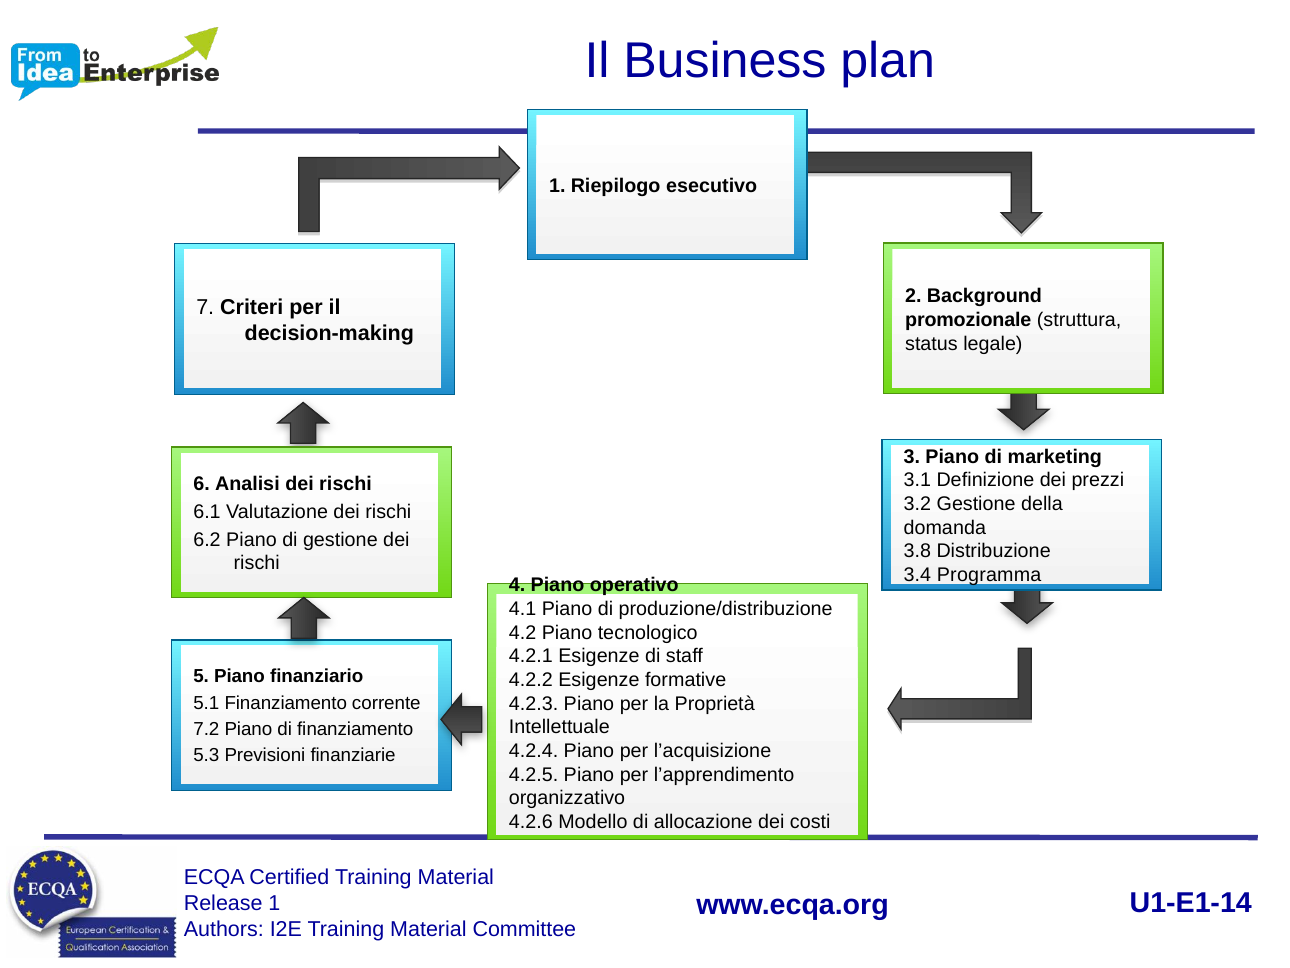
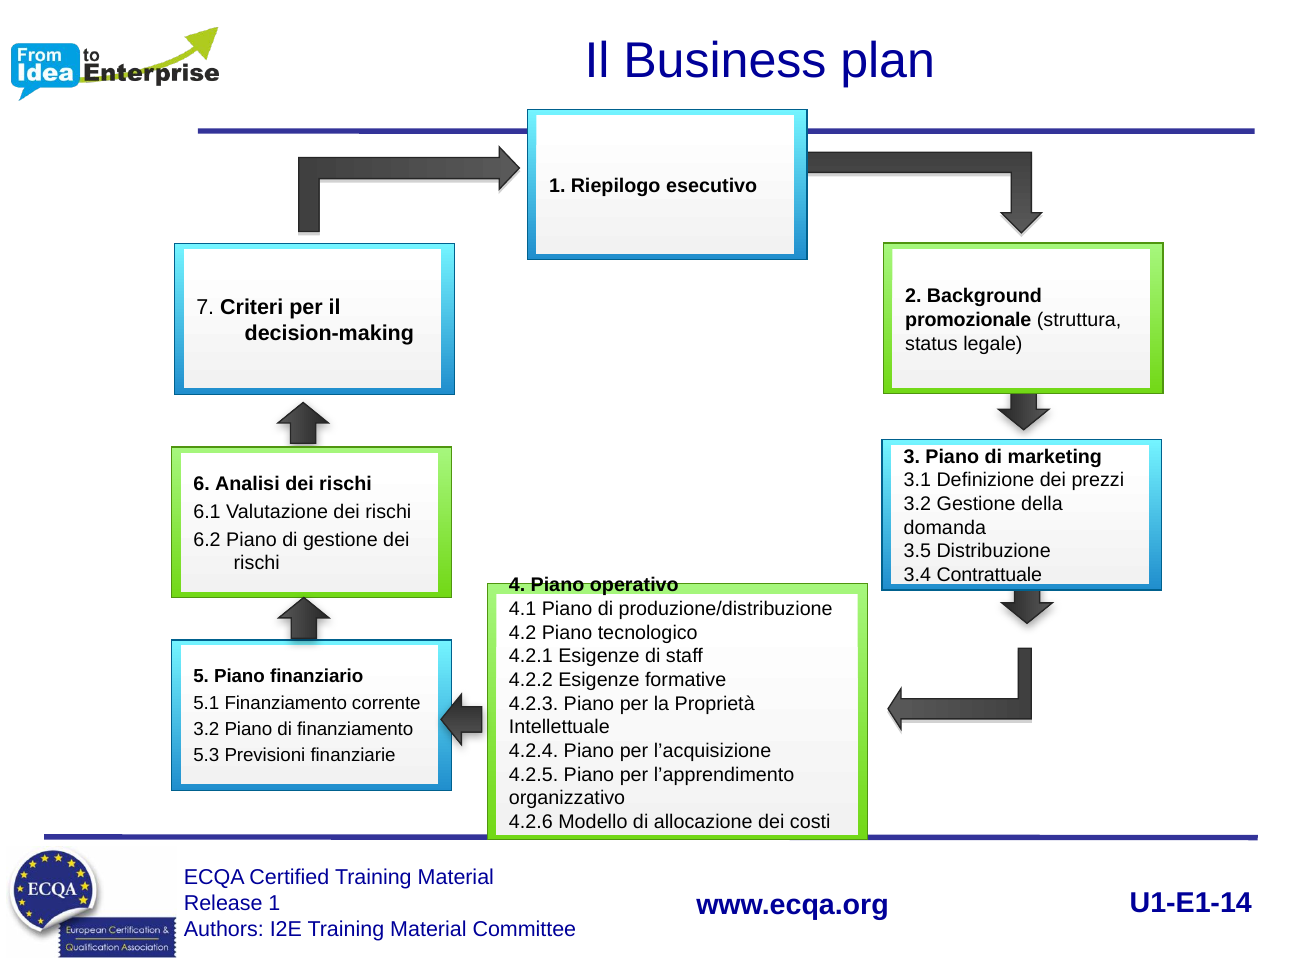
3.8: 3.8 -> 3.5 (917, 551)
Programma: Programma -> Contrattuale (989, 575)
7.2: 7.2 -> 3.2 (206, 729)
